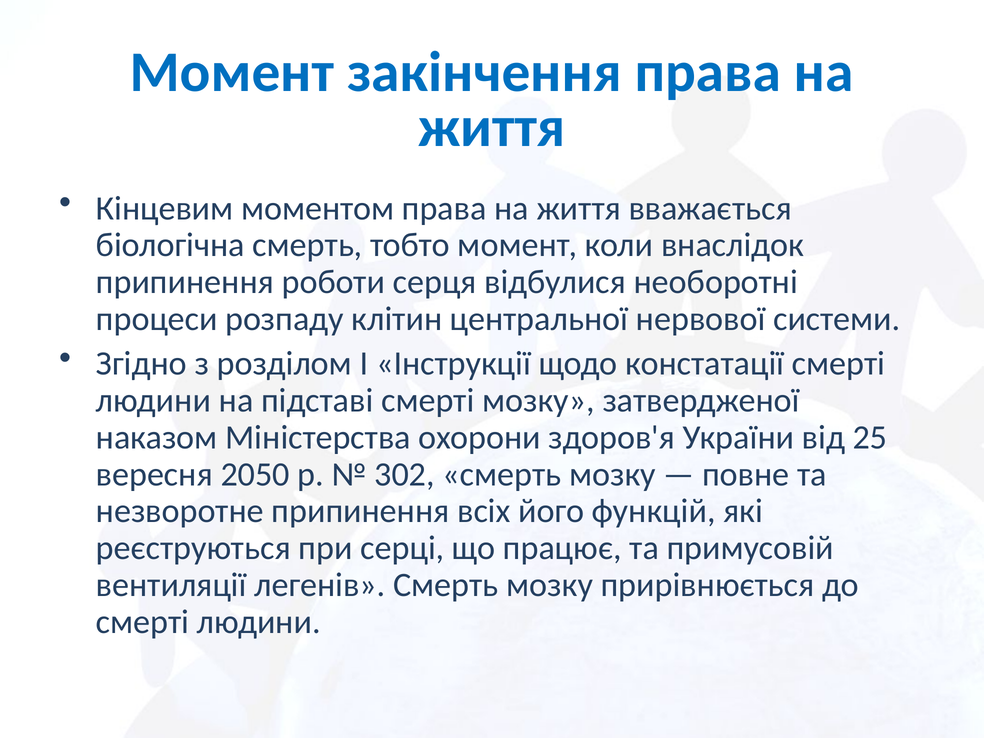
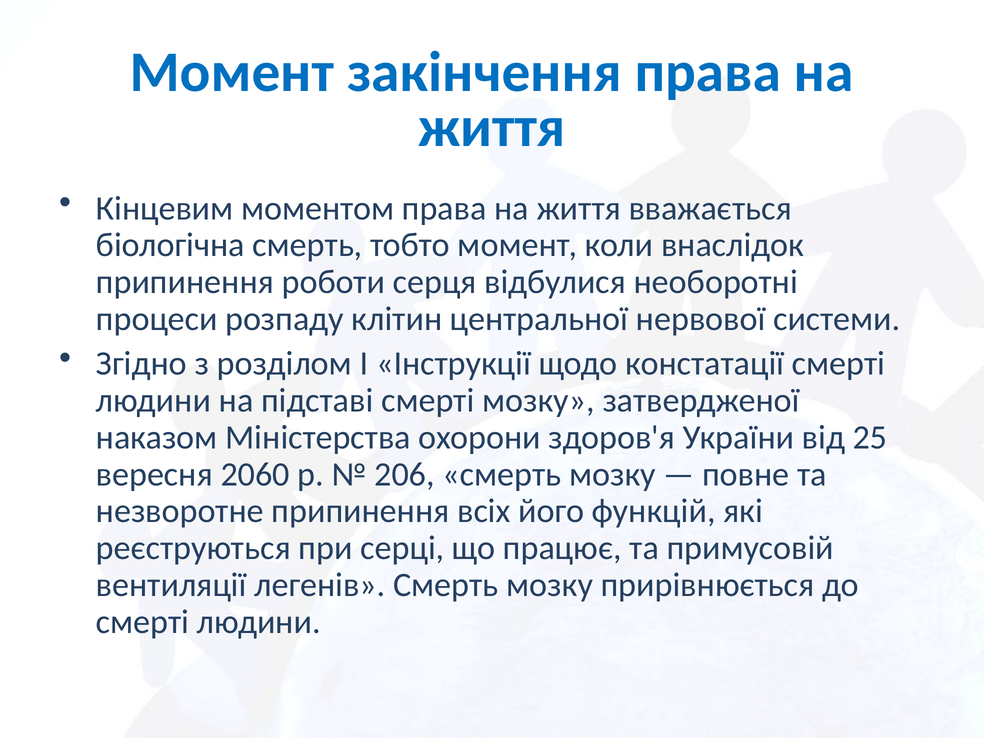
2050: 2050 -> 2060 (255, 474)
302: 302 -> 206 (405, 474)
